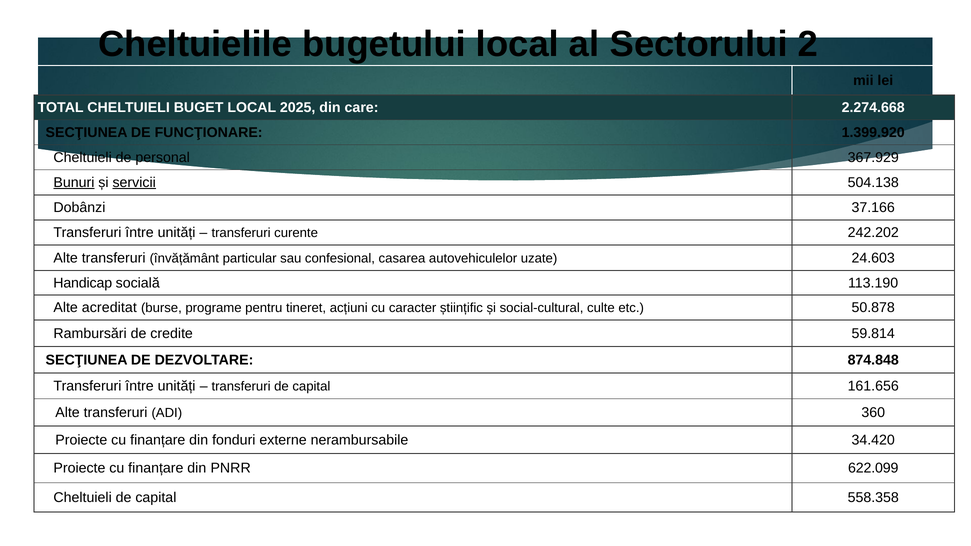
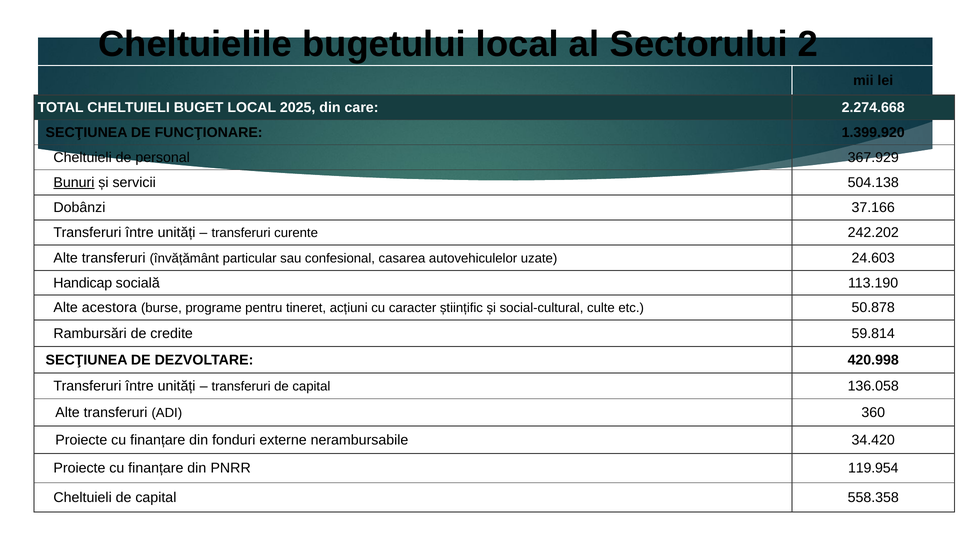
servicii underline: present -> none (134, 183)
acreditat: acreditat -> acestora (109, 308)
874.848: 874.848 -> 420.998 (873, 360)
161.656: 161.656 -> 136.058 (873, 386)
622.099: 622.099 -> 119.954 (873, 468)
